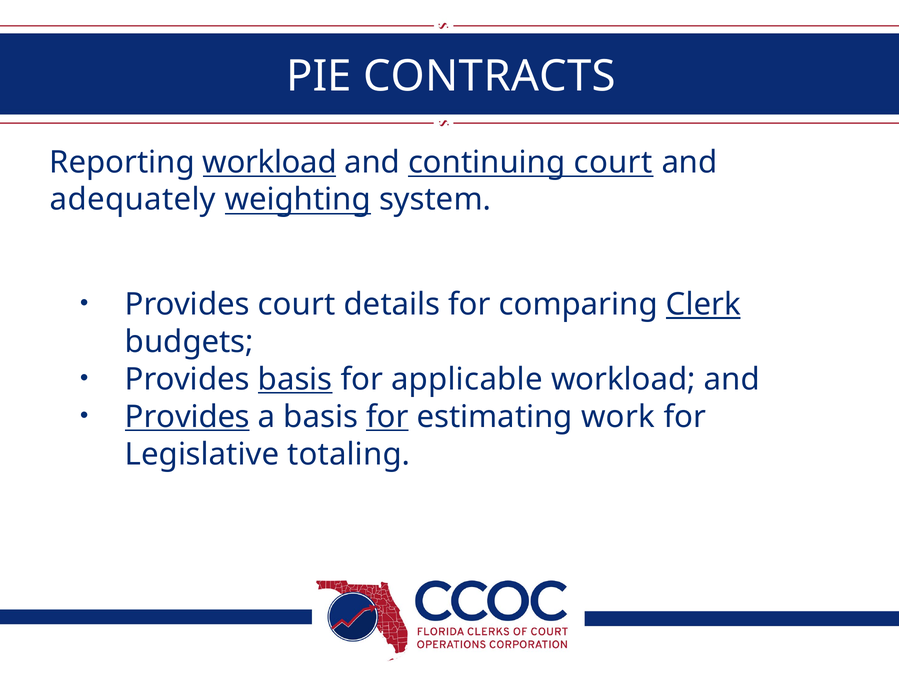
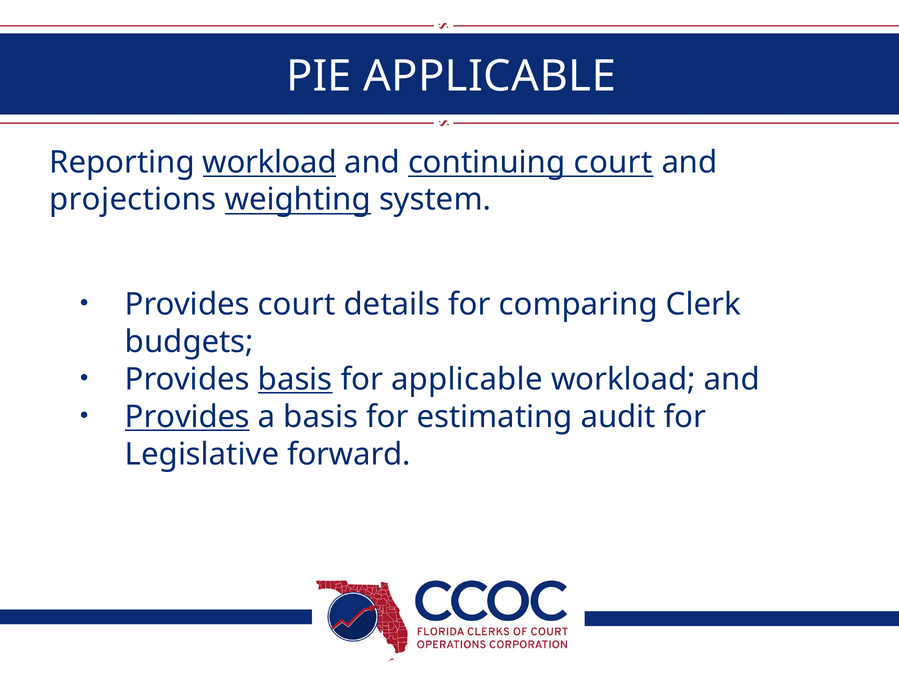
PIE CONTRACTS: CONTRACTS -> APPLICABLE (489, 76)
adequately: adequately -> projections (133, 200)
Clerk underline: present -> none (703, 305)
for underline: present -> none (387, 417)
work: work -> audit (618, 417)
totaling: totaling -> forward (349, 454)
